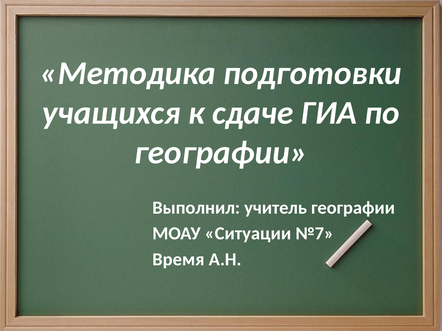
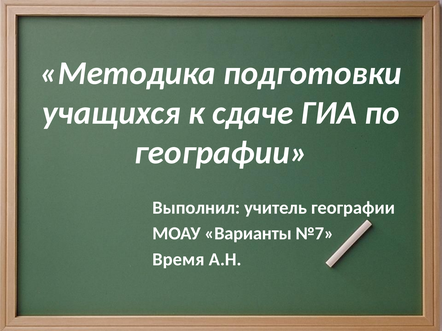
Ситуации: Ситуации -> Варианты (248, 234)
